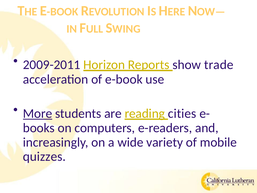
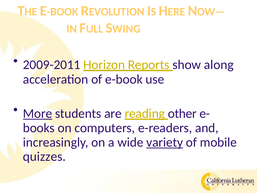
trade: trade -> along (219, 65)
cities: cities -> other (182, 113)
variety underline: none -> present (165, 142)
